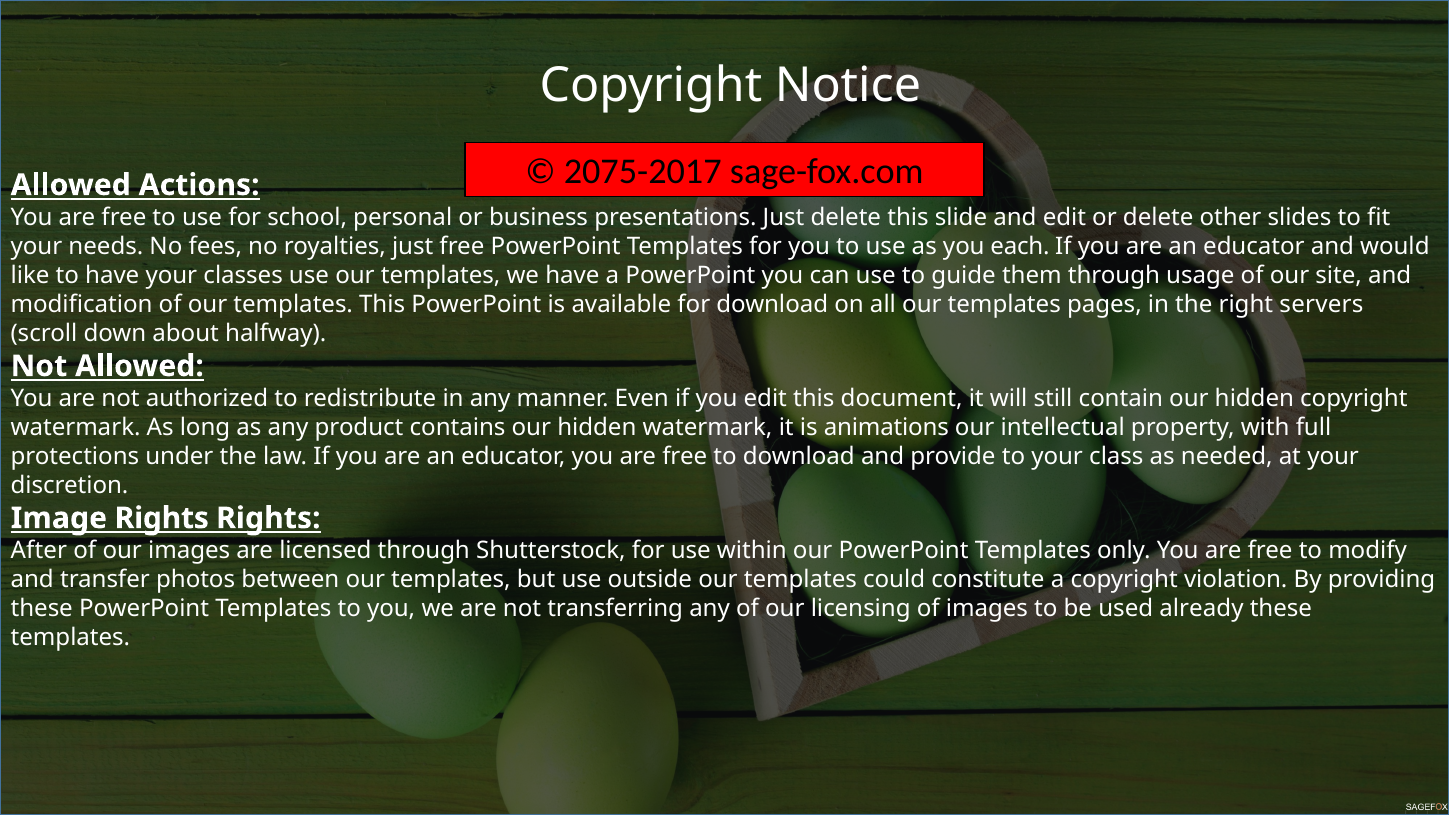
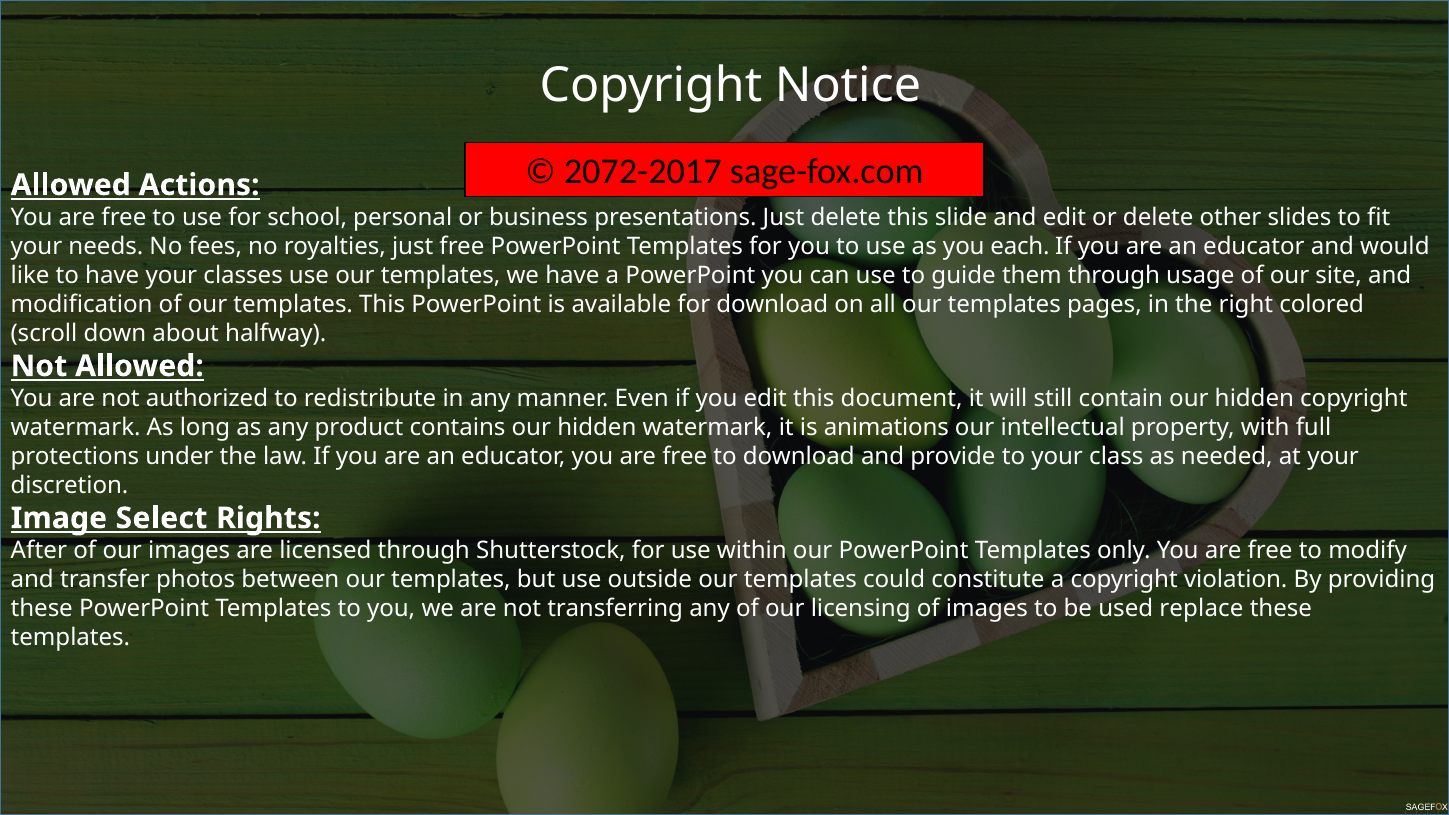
2075-2017: 2075-2017 -> 2072-2017 (643, 172)
servers: servers -> colored (1322, 304)
Image Rights: Rights -> Select (161, 518)
already: already -> replace (1201, 608)
